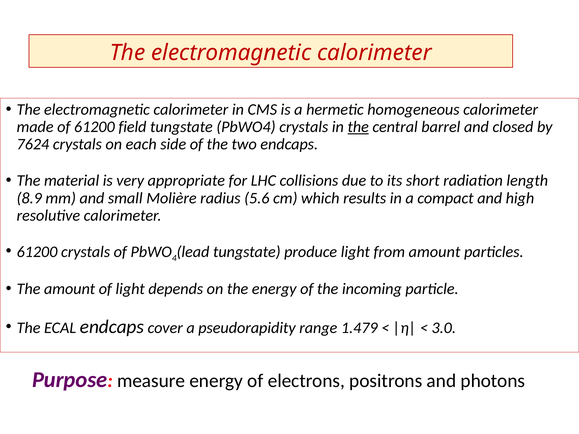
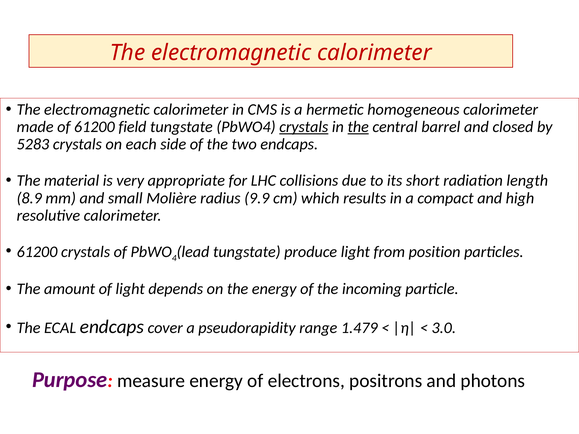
crystals underline: none -> present (304, 127)
7624: 7624 -> 5283 (33, 144)
5.6: 5.6 -> 9.9 (257, 198)
from amount: amount -> position (435, 252)
